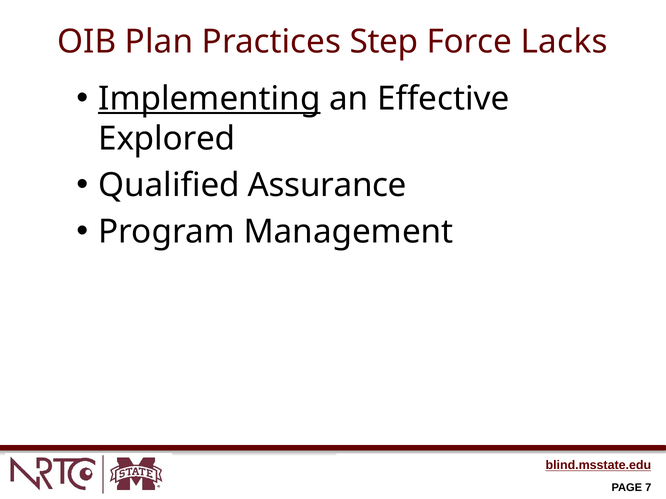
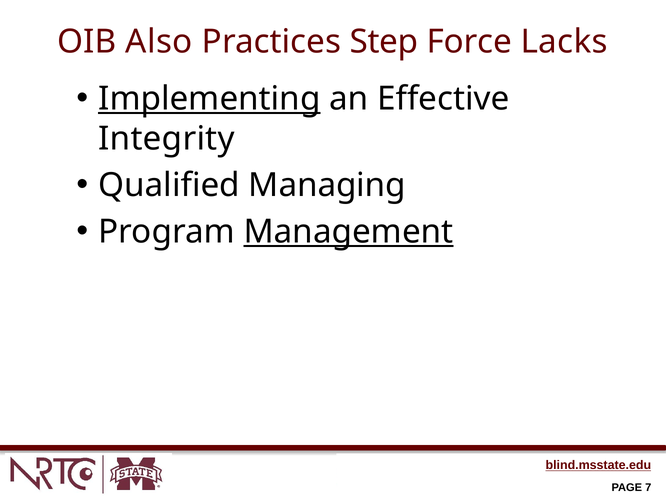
Plan: Plan -> Also (159, 42)
Explored: Explored -> Integrity (166, 139)
Assurance: Assurance -> Managing (327, 185)
Management underline: none -> present (348, 232)
